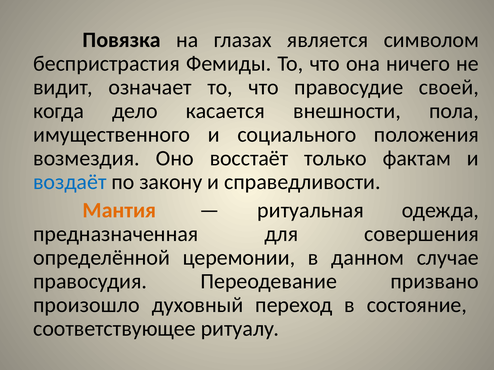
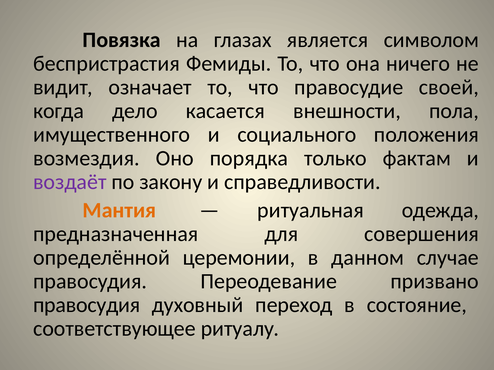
восстаёт: восстаёт -> порядка (249, 159)
воздаёт colour: blue -> purple (70, 182)
произошло: произошло -> правосудия (87, 305)
